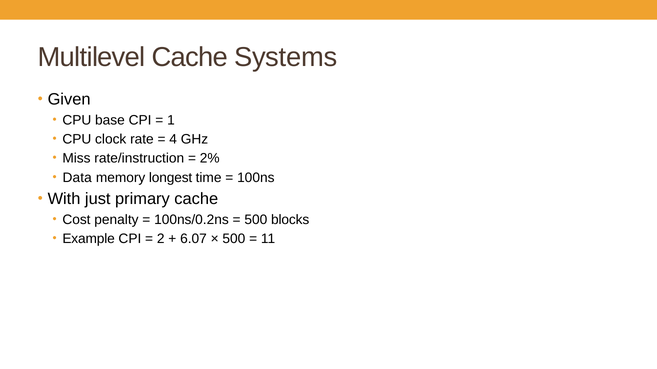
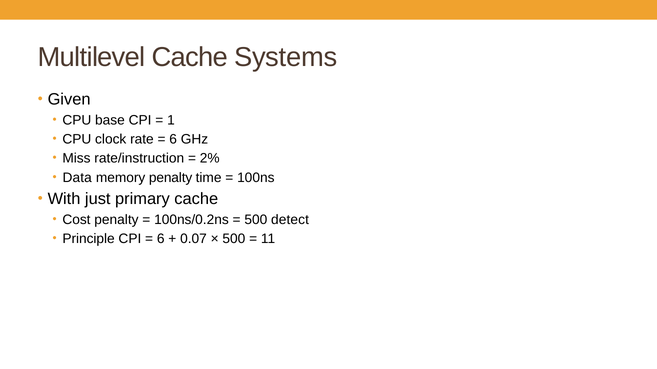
4: 4 -> 6 (173, 139)
memory longest: longest -> penalty (171, 178)
blocks: blocks -> detect (290, 220)
Example: Example -> Principle (89, 239)
2: 2 -> 6 (161, 239)
6.07: 6.07 -> 0.07 (193, 239)
